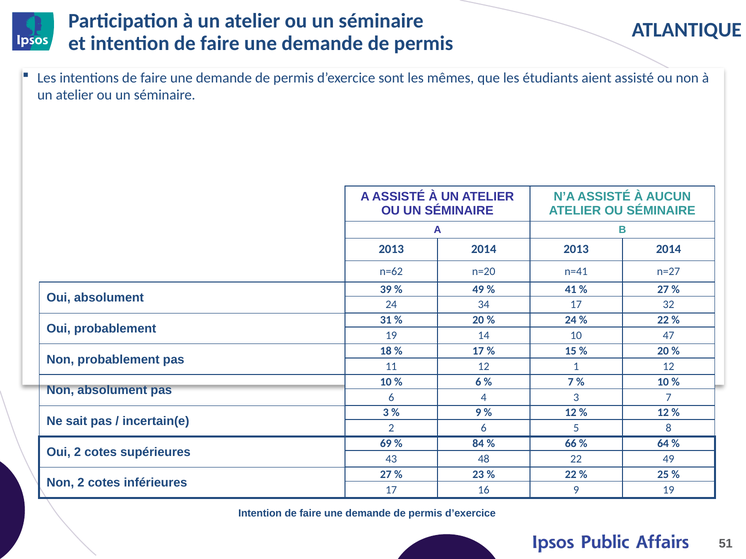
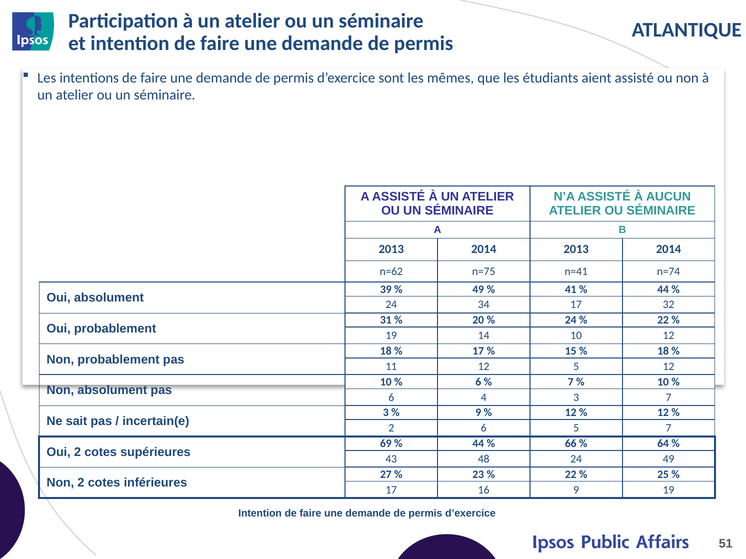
n=20: n=20 -> n=75 (484, 272)
n=27: n=27 -> n=74 (669, 272)
27: 27 -> 44 (663, 290)
10 47: 47 -> 12 (669, 336)
20: 20 -> 18 (663, 351)
12 1: 1 -> 5 (576, 367)
5 8: 8 -> 7 (669, 428)
84: 84 -> 44 (478, 444)
48 22: 22 -> 24 (576, 459)
